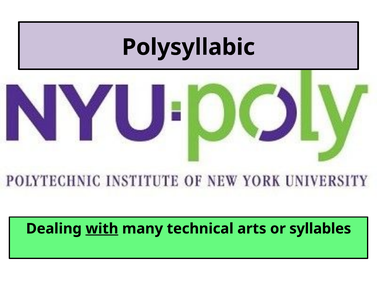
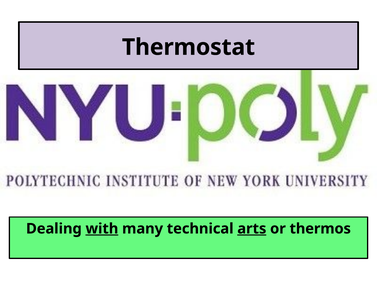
Polysyllabic: Polysyllabic -> Thermostat (188, 47)
arts underline: none -> present (252, 228)
syllables: syllables -> thermos (320, 228)
